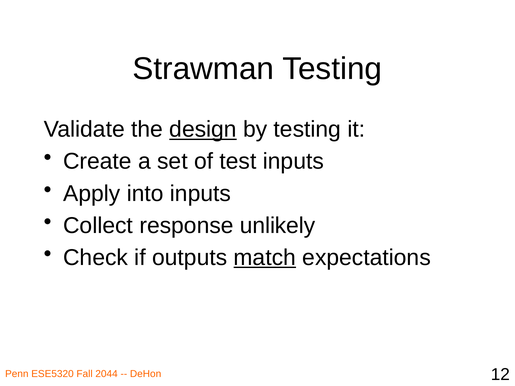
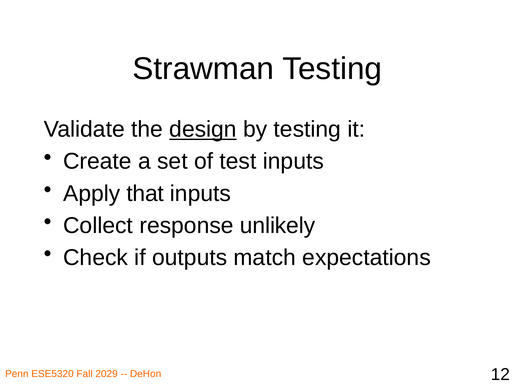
into: into -> that (145, 194)
match underline: present -> none (265, 258)
2044: 2044 -> 2029 (107, 374)
